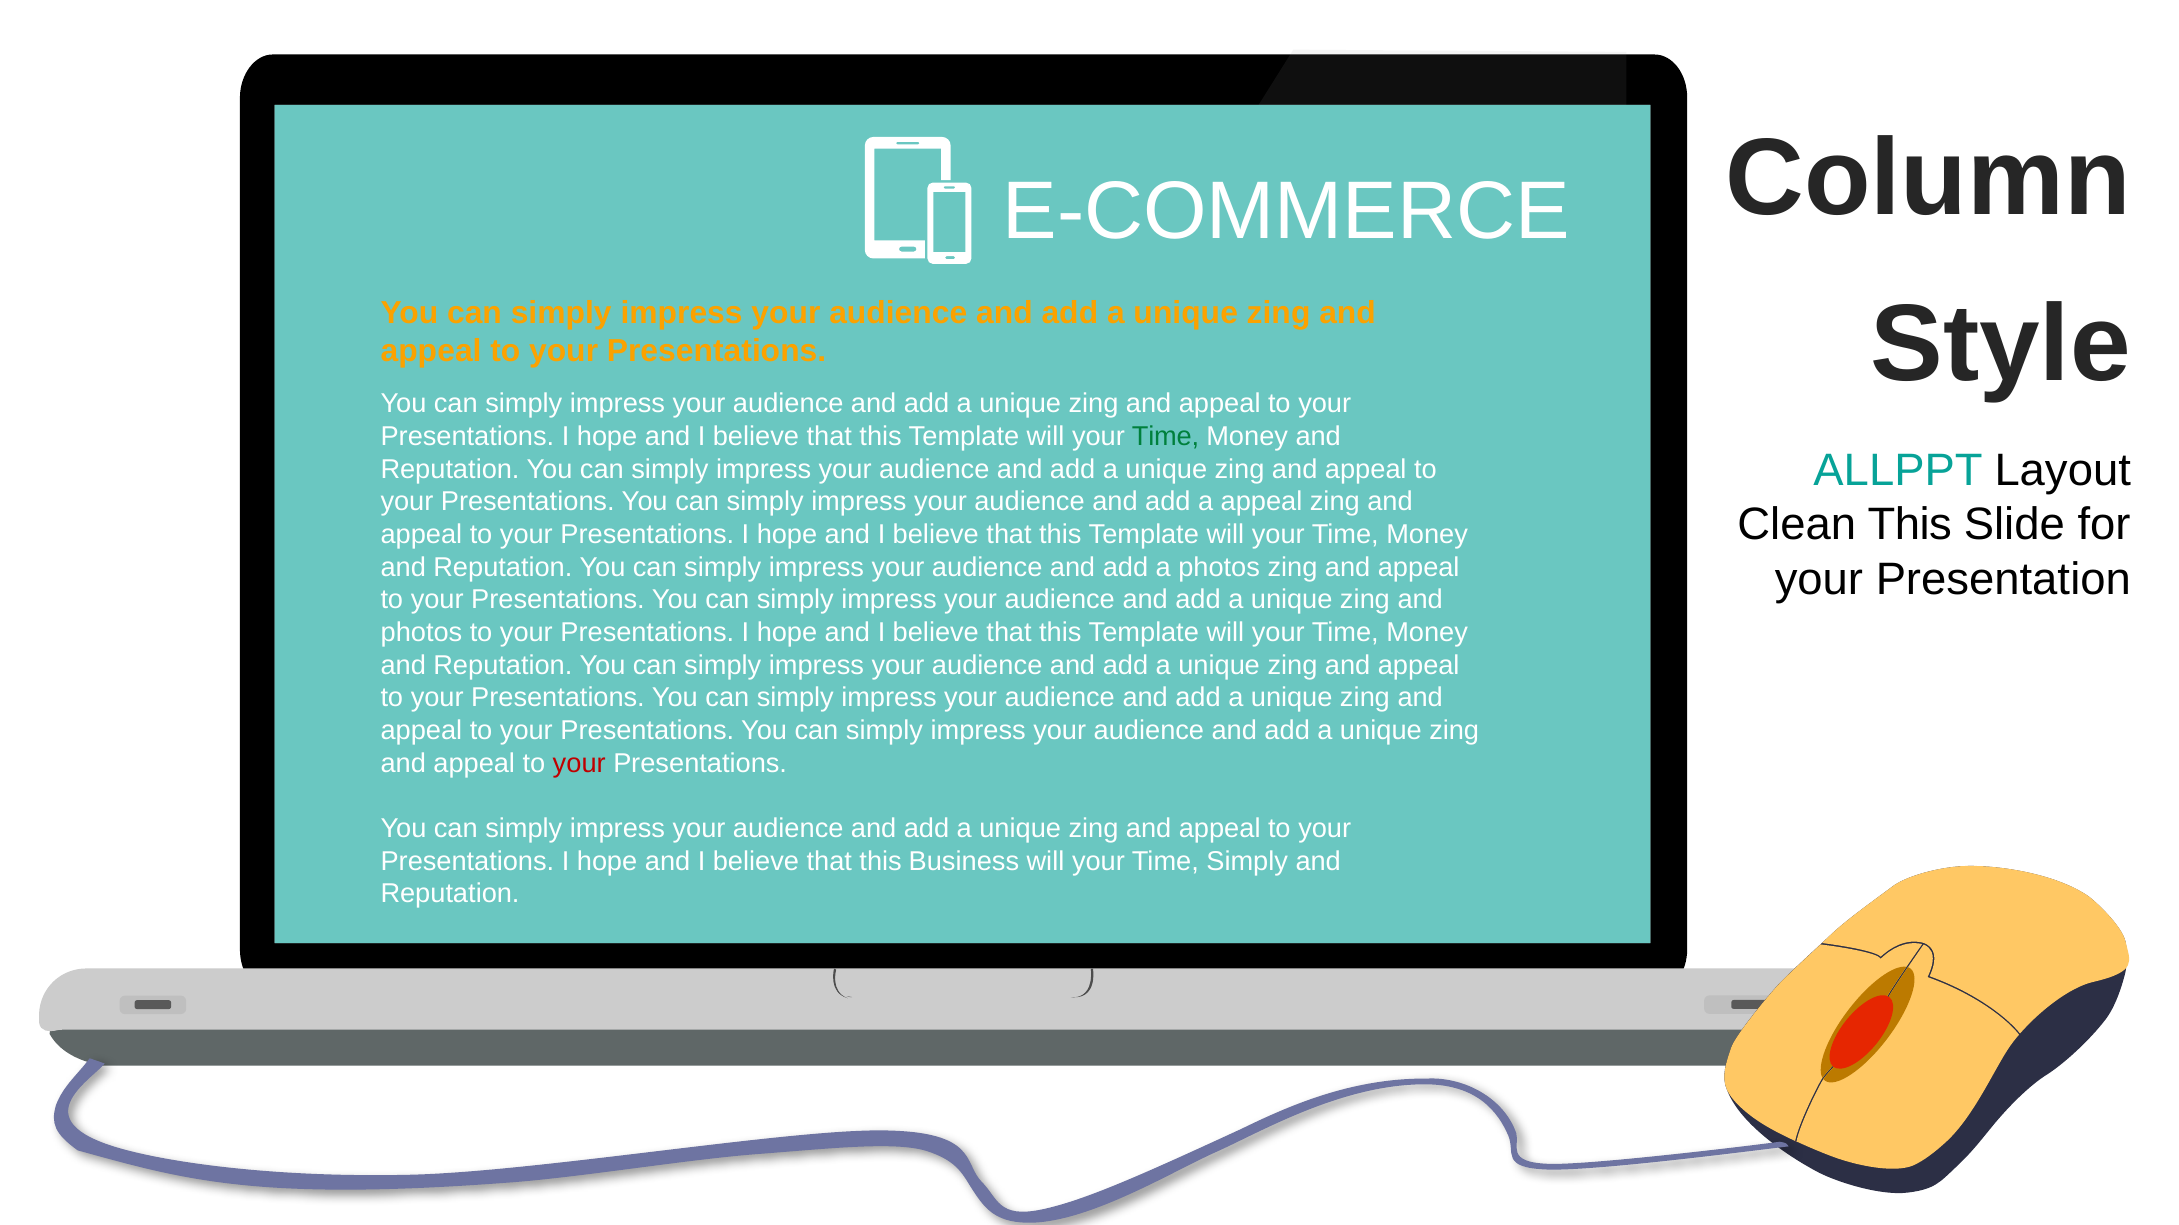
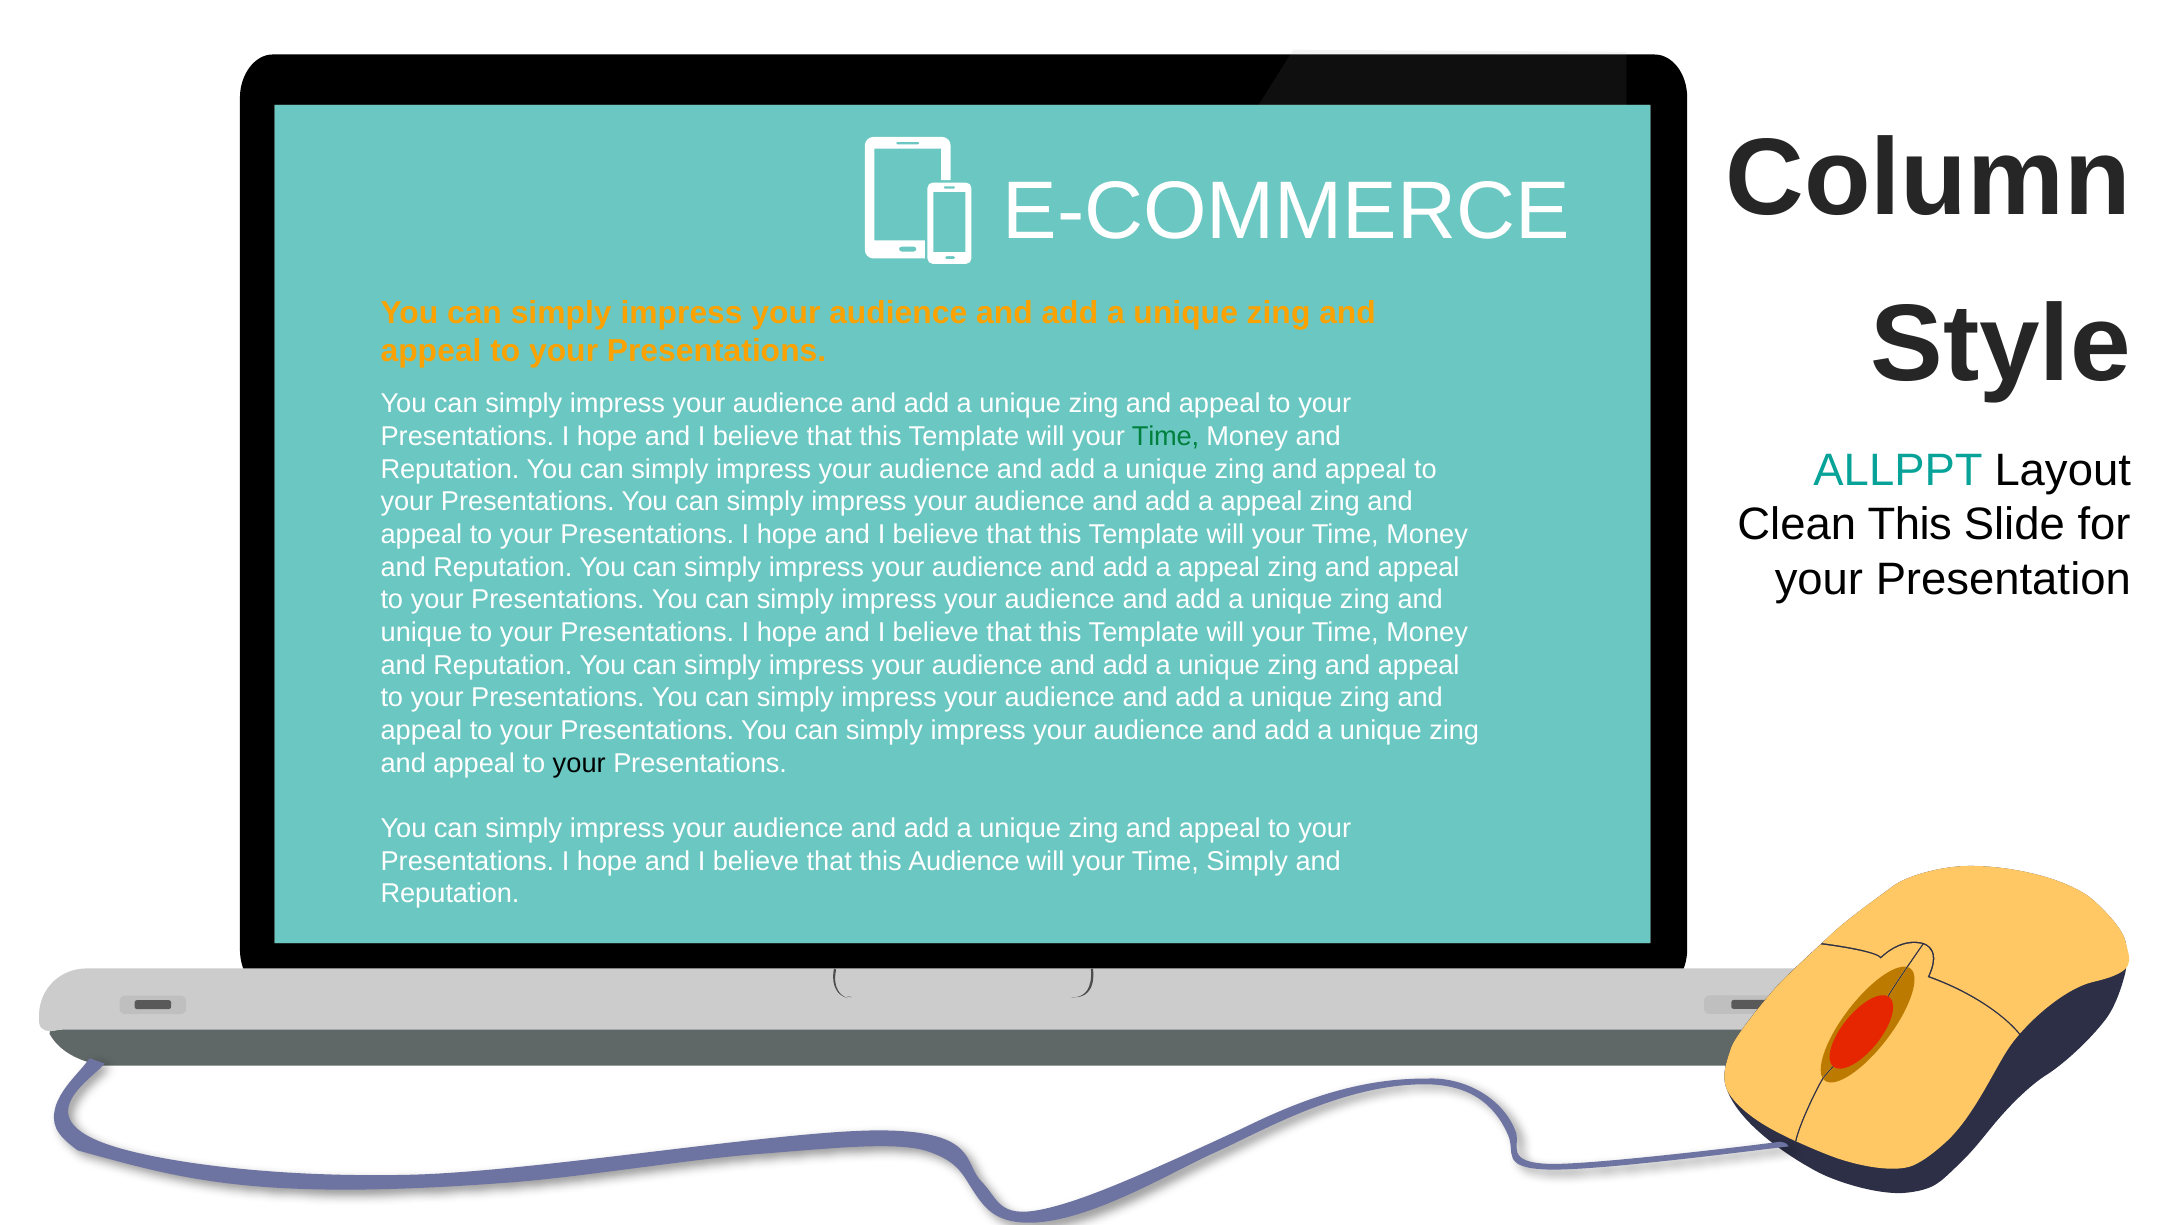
photos: photos -> appeal (1219, 568)
photos: photos -> unique (421, 633)
your colour: red -> black (579, 764)
this Business: Business -> Audience (964, 862)
